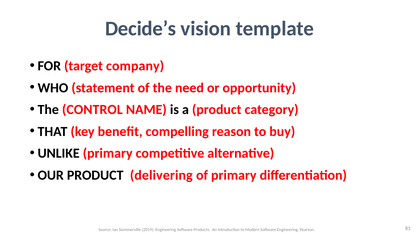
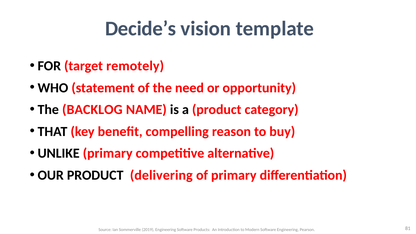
company: company -> remotely (135, 66)
CONTROL: CONTROL -> BACKLOG (92, 110)
